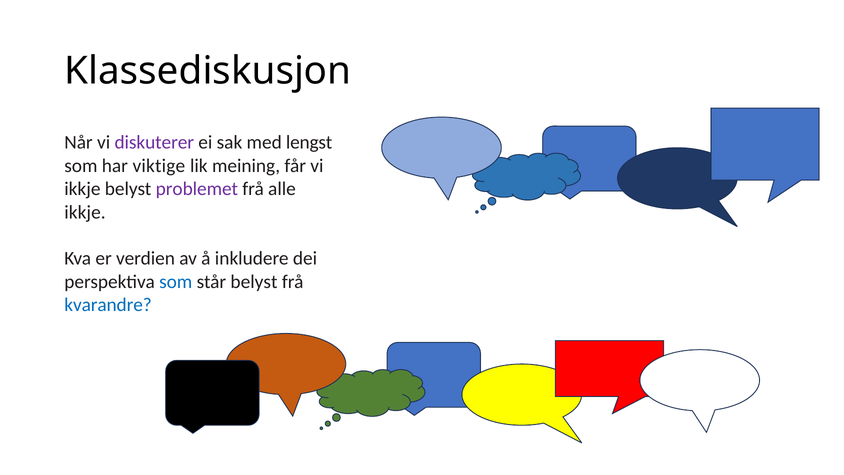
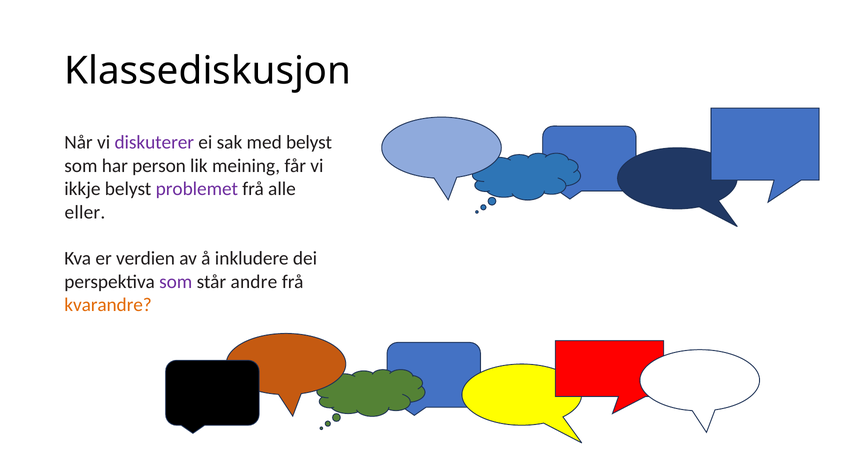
med lengst: lengst -> belyst (309, 142)
viktige: viktige -> person (159, 166)
ikkje: ikkje -> eller (85, 212)
som colour: blue -> purple (176, 282)
står belyst: belyst -> andre (254, 282)
kvarandre colour: blue -> orange (108, 305)
